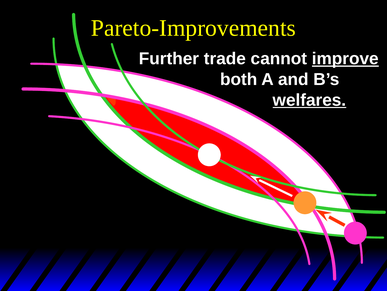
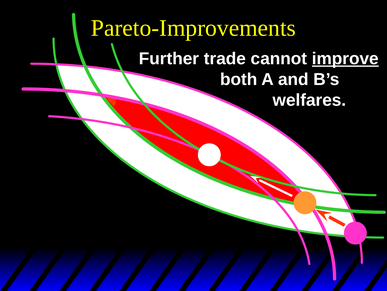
welfares underline: present -> none (309, 100)
